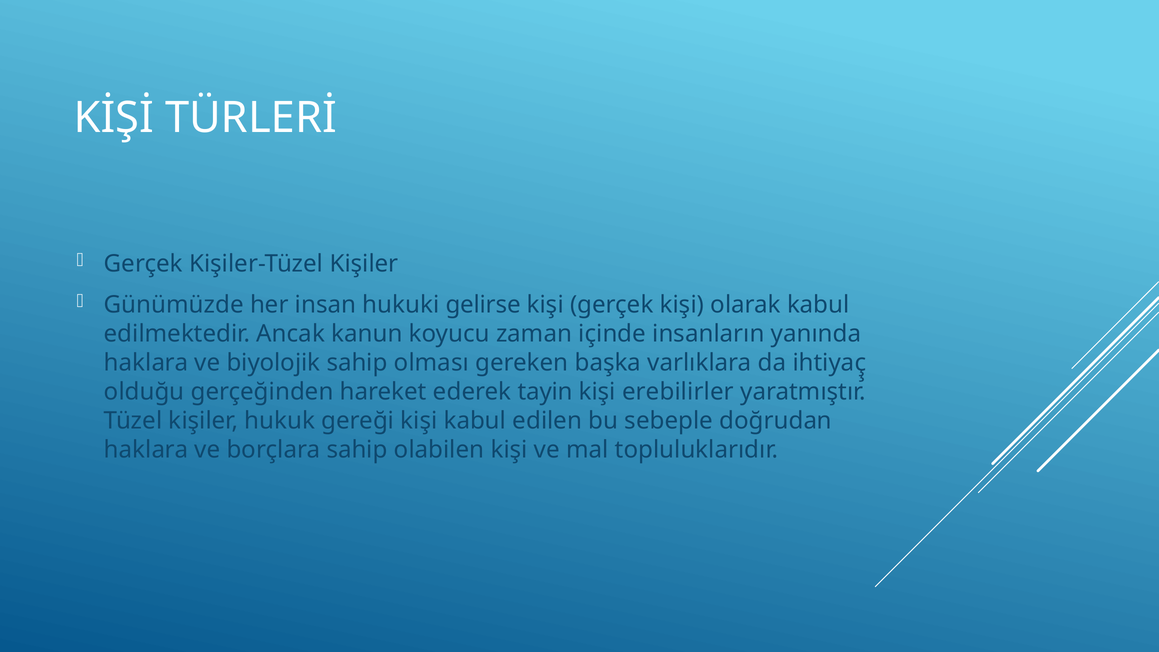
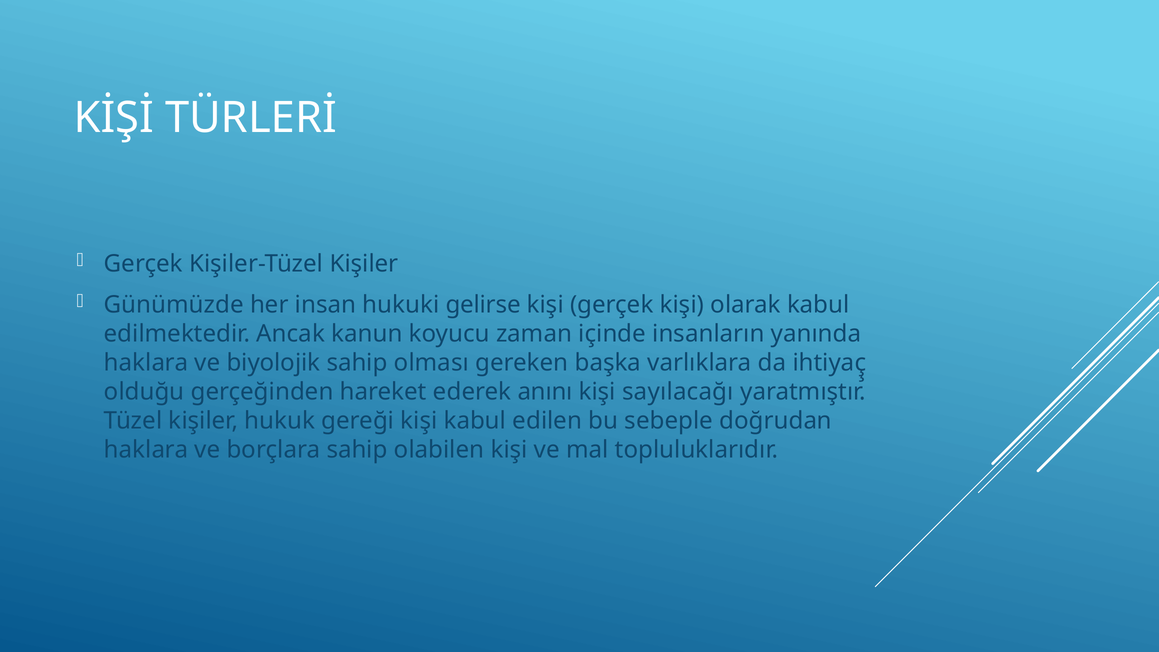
tayin: tayin -> anını (545, 392)
erebilirler: erebilirler -> sayılacağı (678, 392)
